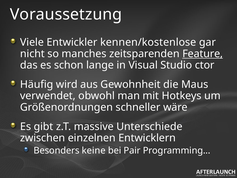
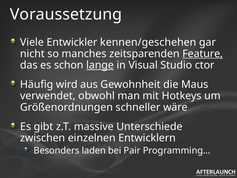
kennen/kostenlose: kennen/kostenlose -> kennen/geschehen (148, 42)
lange underline: none -> present (100, 65)
keine: keine -> laden (94, 150)
